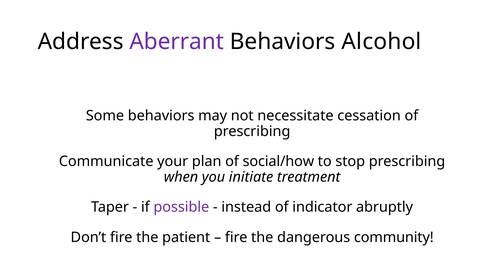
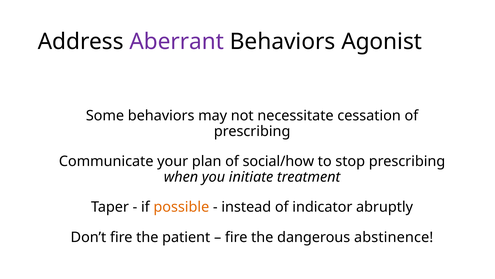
Alcohol: Alcohol -> Agonist (382, 42)
possible colour: purple -> orange (181, 207)
community: community -> abstinence (394, 237)
